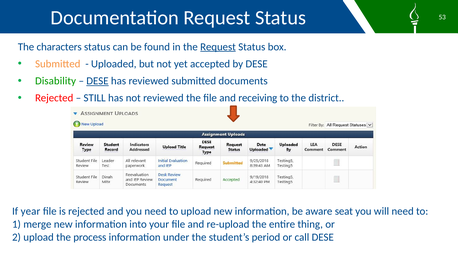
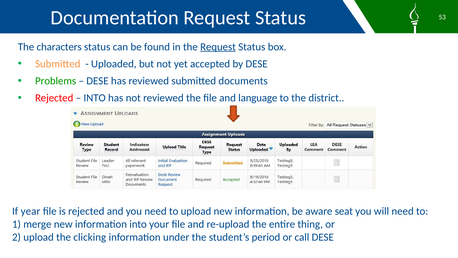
Disability: Disability -> Problems (56, 81)
DESE underline: present -> none (97, 81)
STILL: STILL -> INTO (95, 98)
receiving: receiving -> language (258, 98)
process: process -> clicking (90, 237)
